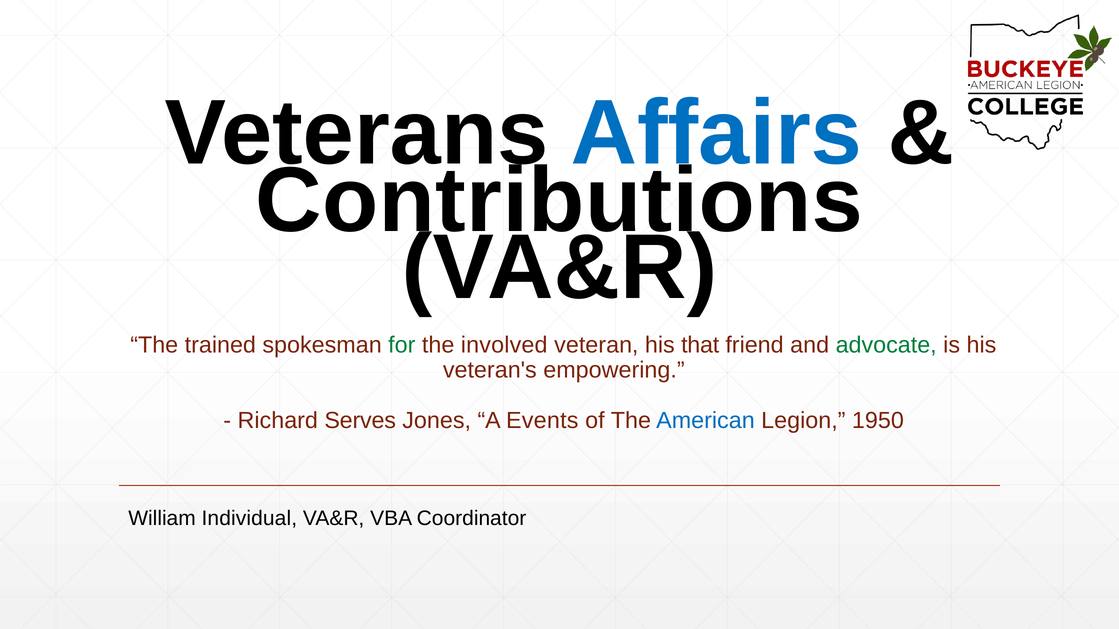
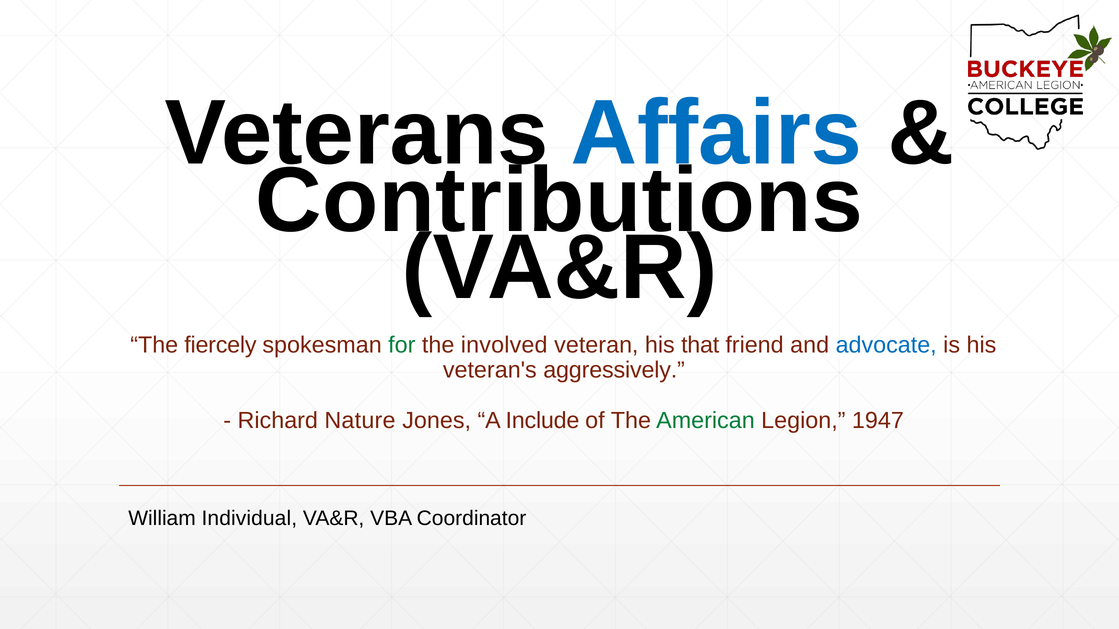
trained: trained -> fiercely (220, 345)
advocate colour: green -> blue (886, 345)
empowering: empowering -> aggressively (614, 370)
Serves: Serves -> Nature (360, 421)
Events: Events -> Include (543, 421)
American colour: blue -> green (705, 421)
1950: 1950 -> 1947 (878, 421)
